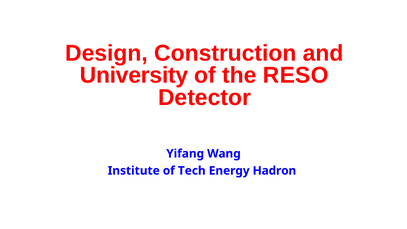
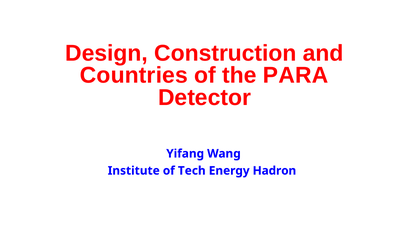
University: University -> Countries (134, 75)
RESO: RESO -> PARA (296, 75)
